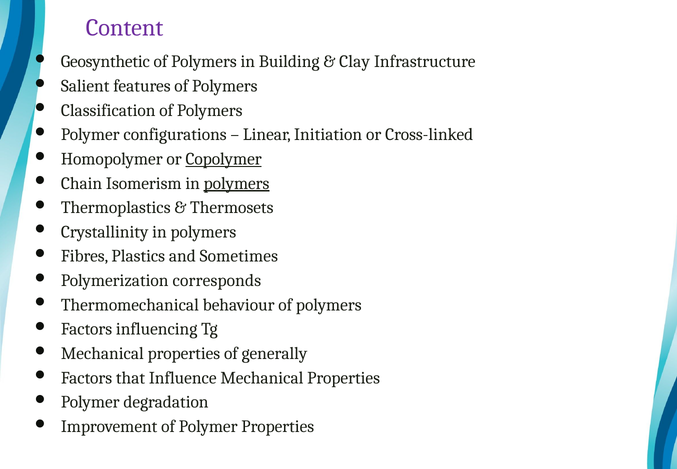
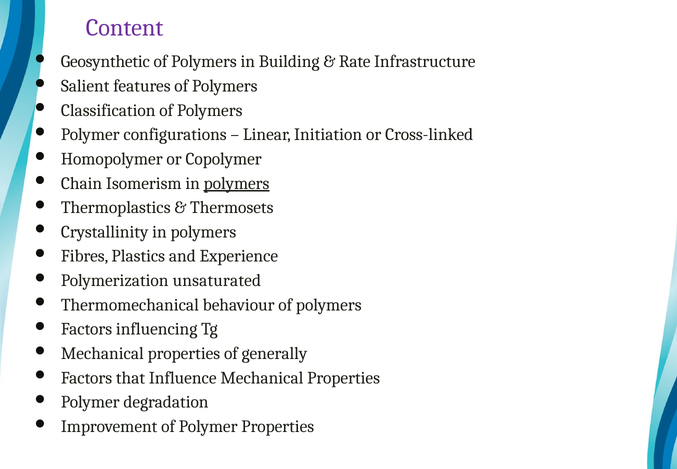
Clay: Clay -> Rate (355, 62)
Copolymer underline: present -> none (224, 159)
Sometimes: Sometimes -> Experience (239, 256)
corresponds: corresponds -> unsaturated (217, 280)
